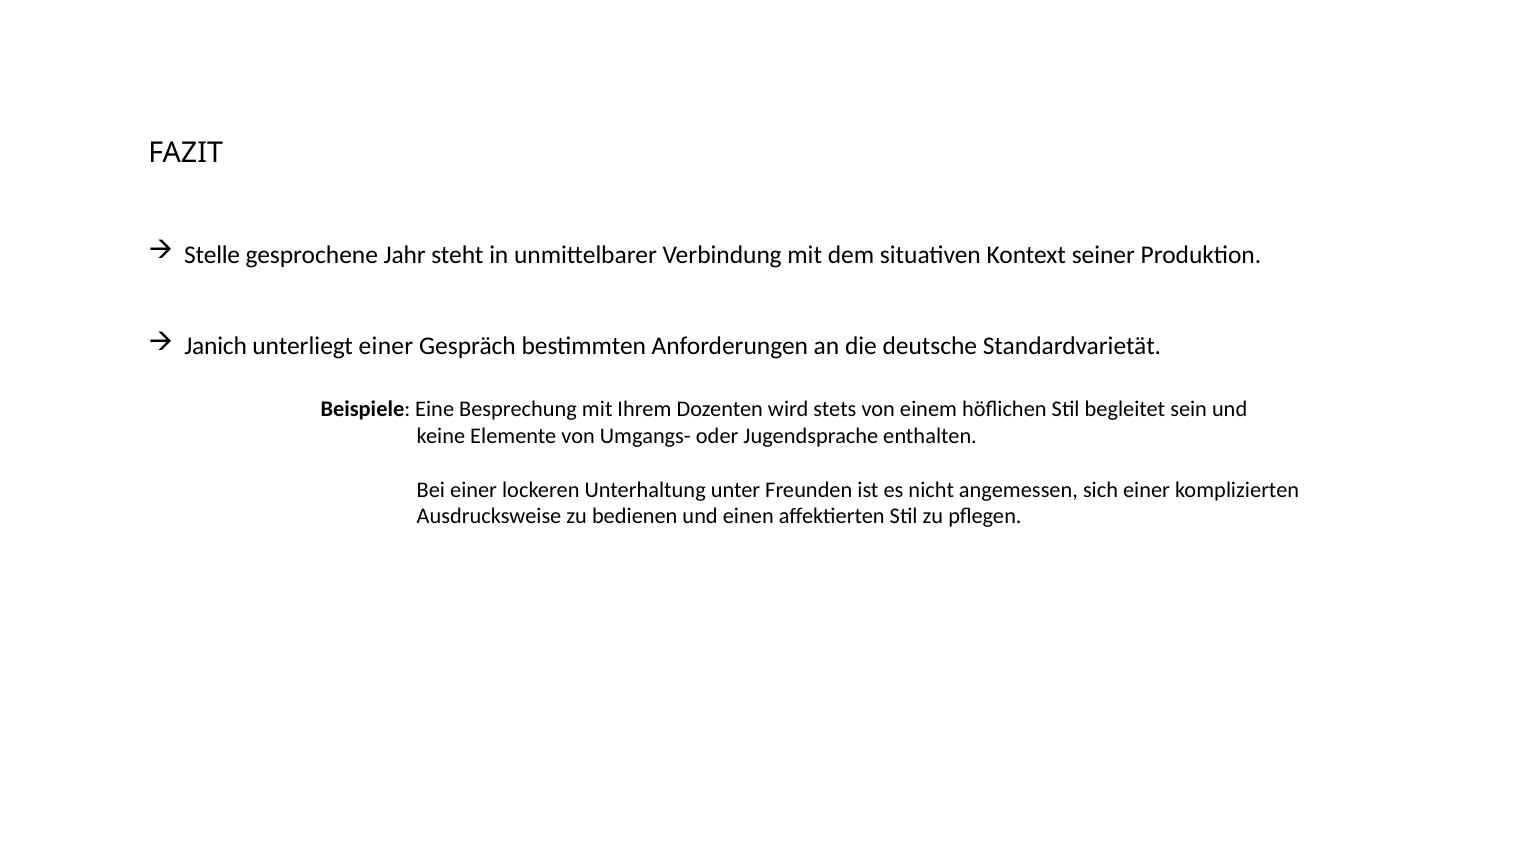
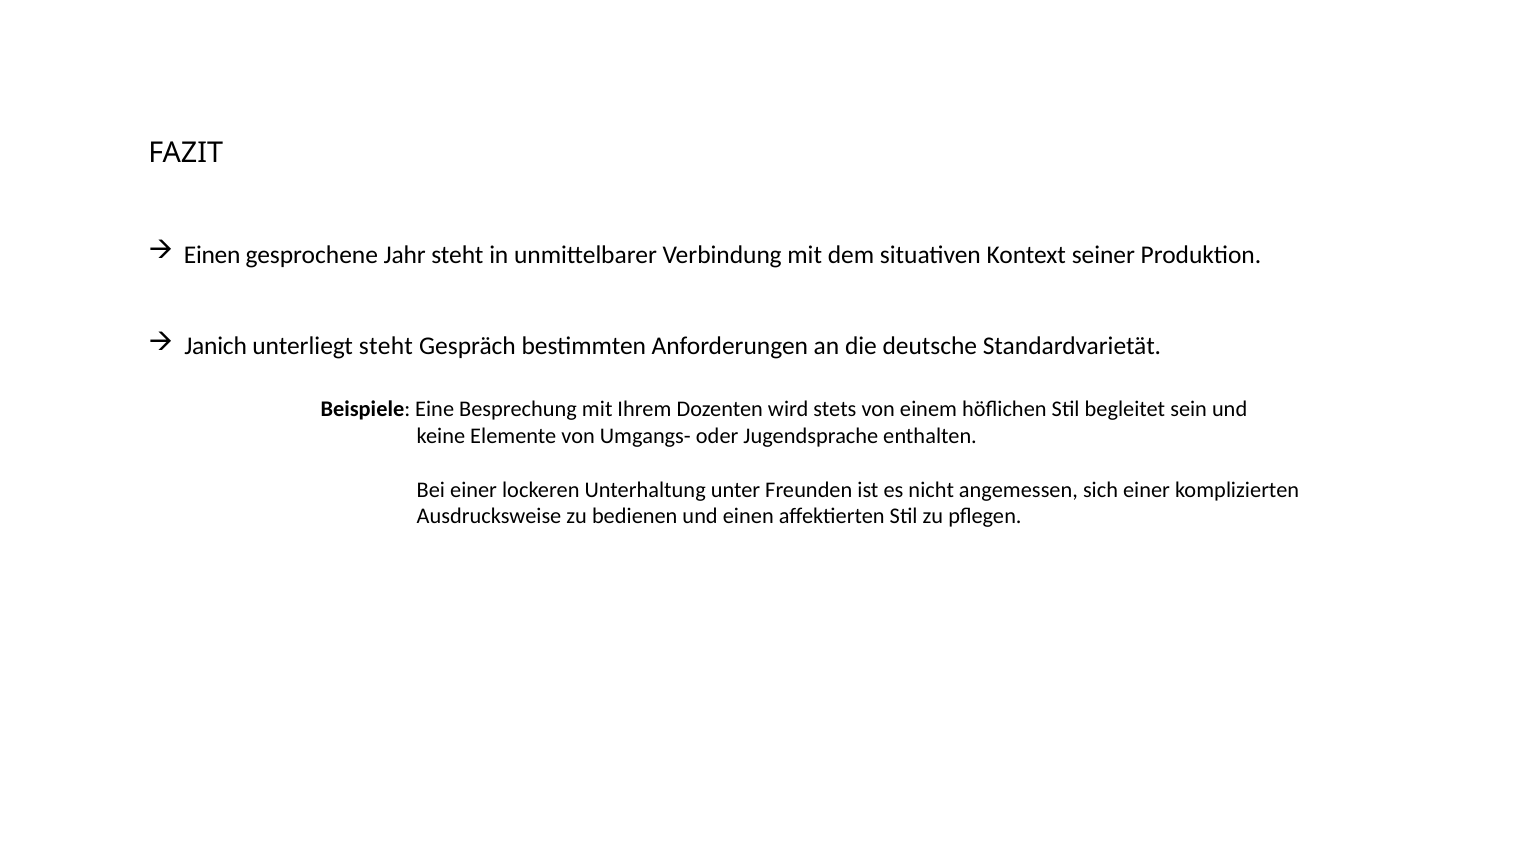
Stelle: Stelle -> Einen (212, 255)
unterliegt einer: einer -> steht (386, 347)
